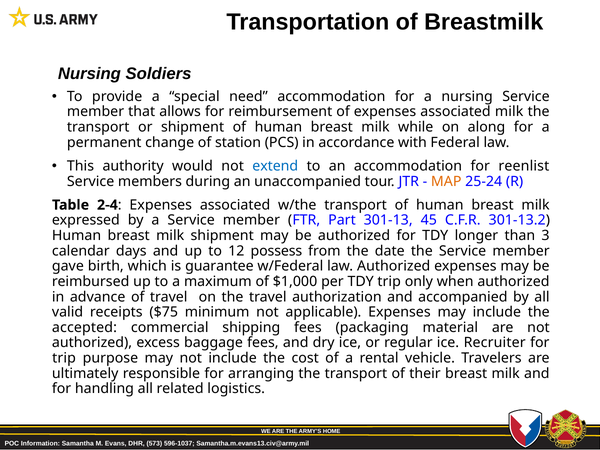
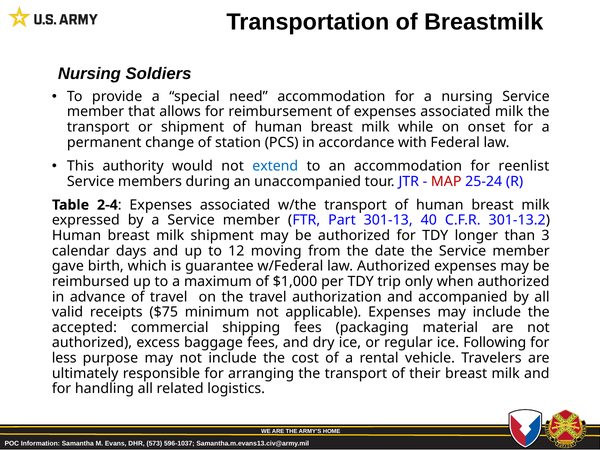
along: along -> onset (486, 127)
MAP colour: orange -> red (446, 181)
45: 45 -> 40 (429, 220)
possess: possess -> moving (276, 251)
Recruiter: Recruiter -> Following (495, 343)
trip: trip -> less (64, 358)
